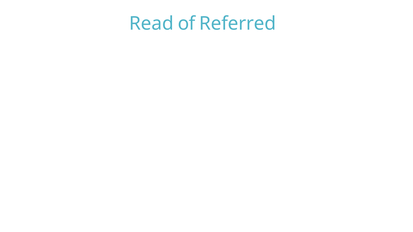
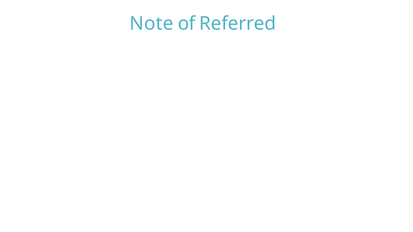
Read: Read -> Note (151, 24)
